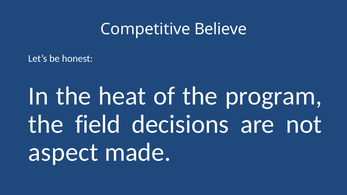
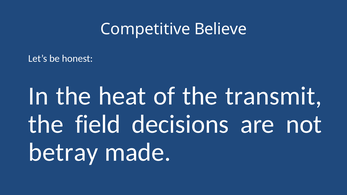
program: program -> transmit (273, 96)
aspect: aspect -> betray (63, 152)
